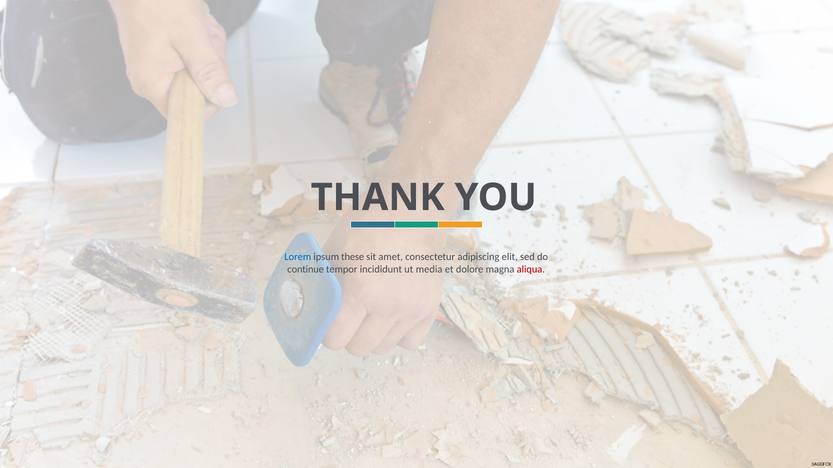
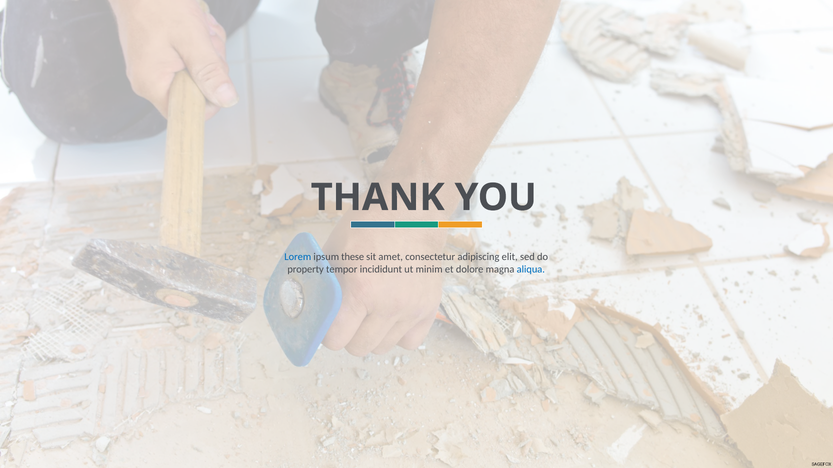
continue: continue -> property (306, 270)
media: media -> minim (429, 270)
aliqua colour: red -> blue (531, 270)
